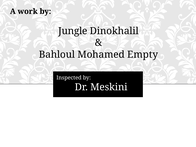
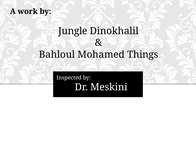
Empty: Empty -> Things (143, 55)
